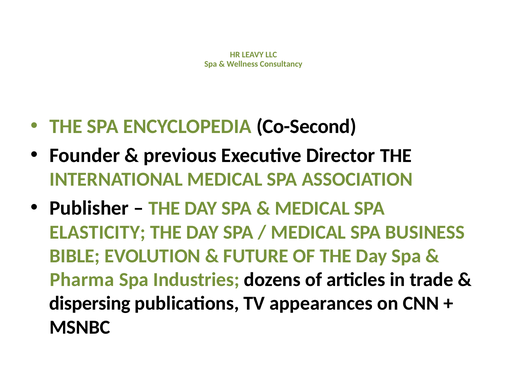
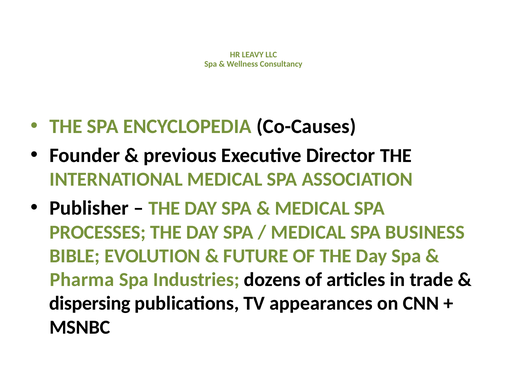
Co-Second: Co-Second -> Co-Causes (306, 126)
ELASTICITY: ELASTICITY -> PROCESSES (98, 232)
